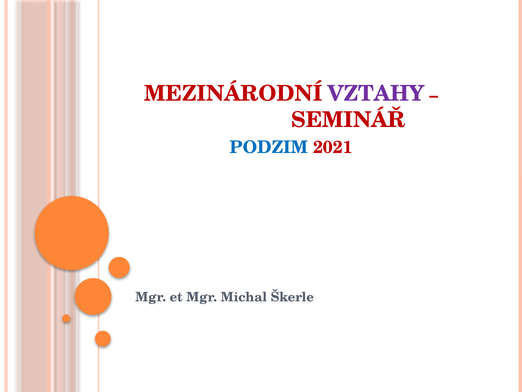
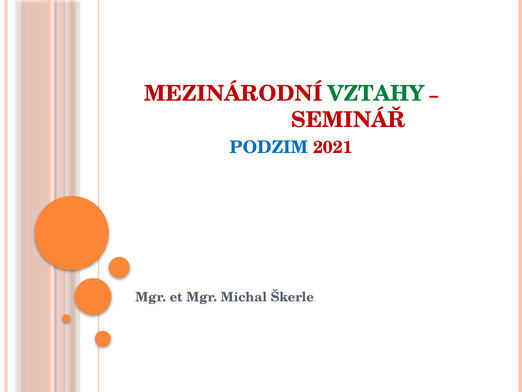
VZTAHY colour: purple -> green (376, 94)
